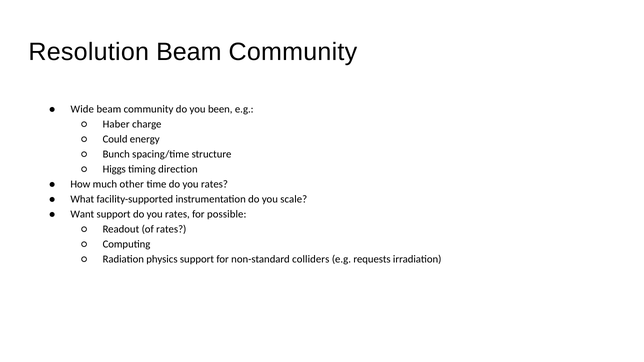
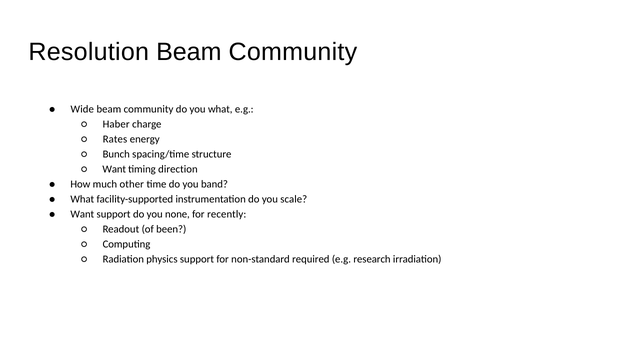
you been: been -> what (220, 109)
Could: Could -> Rates (115, 139)
Higgs: Higgs -> Want (114, 169)
time do you rates: rates -> band (214, 184)
support do you rates: rates -> none (177, 215)
possible: possible -> recently (227, 215)
of rates: rates -> been (171, 230)
colliders: colliders -> required (311, 260)
requests: requests -> research (372, 260)
